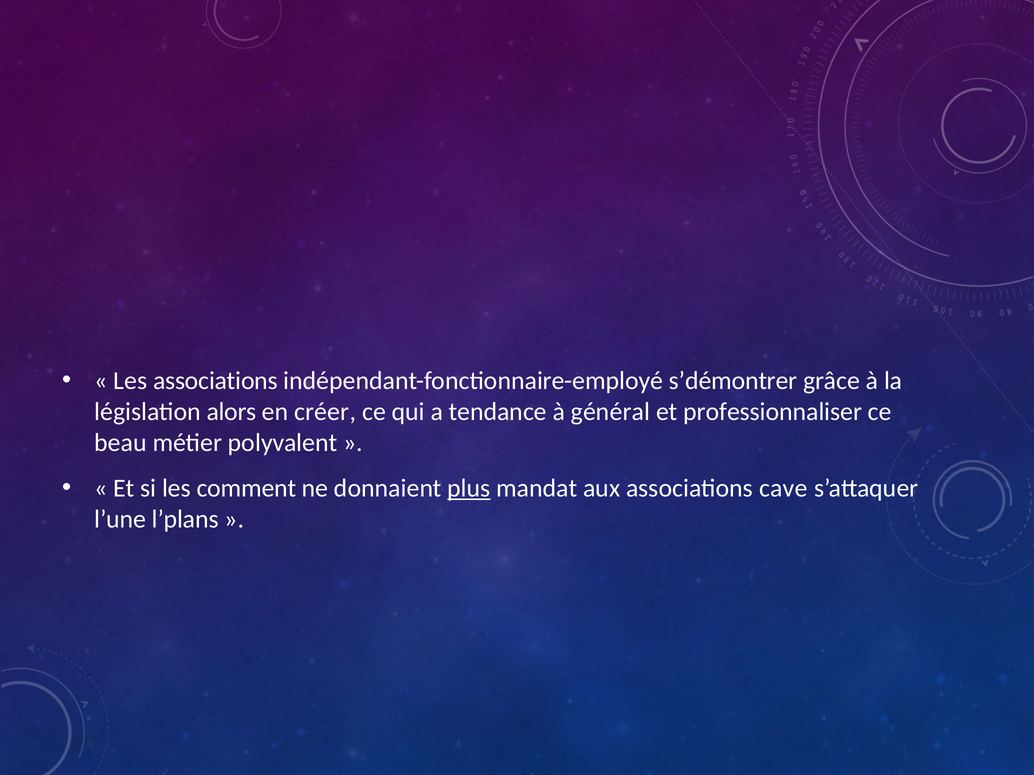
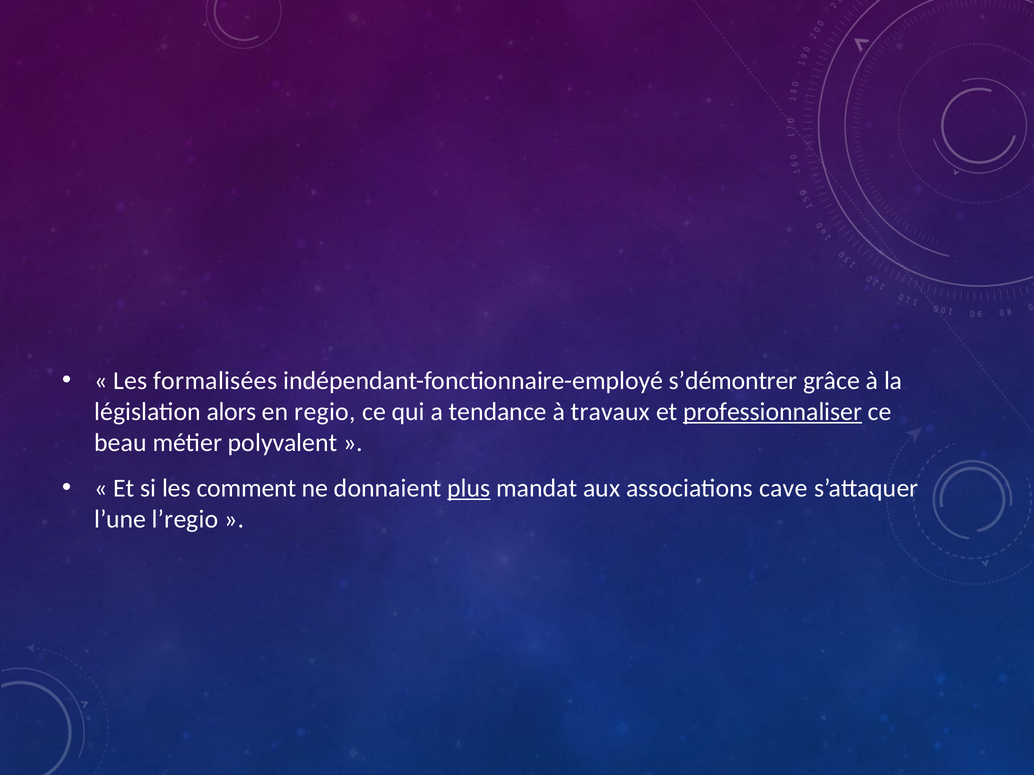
Les associations: associations -> formalisées (215, 381)
créer: créer -> regio (325, 412)
général: général -> travaux (610, 412)
professionnaliser underline: none -> present (773, 412)
l’plans: l’plans -> l’regio (185, 520)
